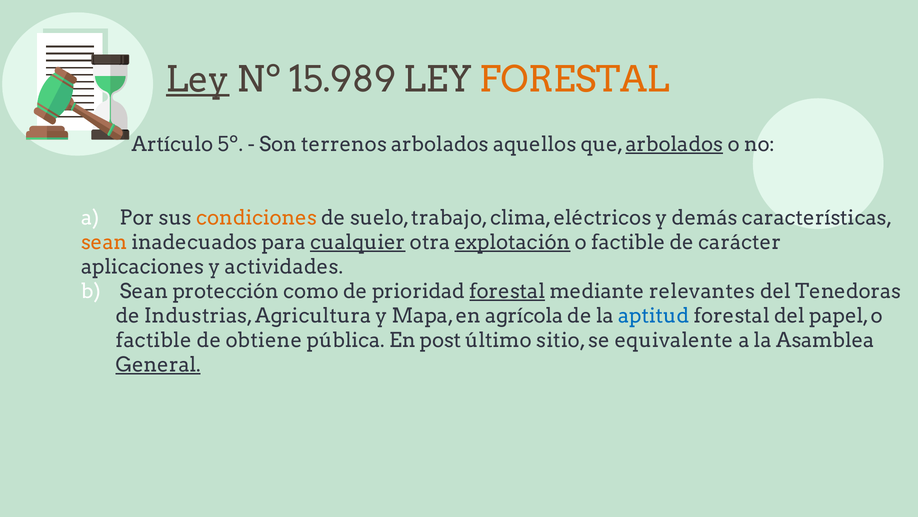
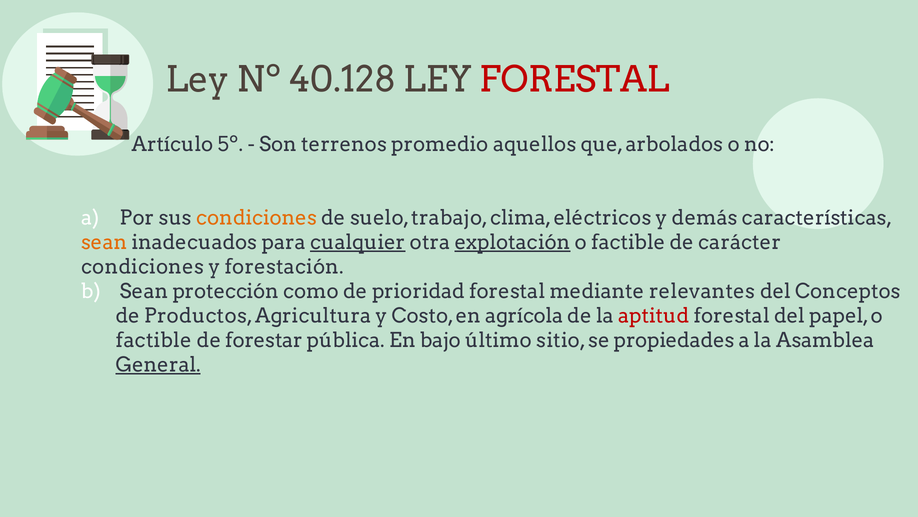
Ley underline: present -> none (198, 80)
15.989: 15.989 -> 40.128 (343, 80)
FORESTAL colour: orange -> red (574, 80)
terrenos arbolados: arbolados -> promedio (440, 144)
arbolados underline: present -> none (674, 144)
aplicaciones: aplicaciones -> condiciones (143, 267)
actividades: actividades -> forestación (284, 267)
forestal underline: present -> none (507, 291)
Tenedoras: Tenedoras -> Conceptos (848, 291)
Industrias: Industrias -> Productos (199, 316)
Mapa: Mapa -> Costo (423, 316)
aptitud colour: blue -> red (654, 316)
obtiene: obtiene -> forestar (264, 340)
post: post -> bajo (441, 340)
equivalente: equivalente -> propiedades (674, 340)
